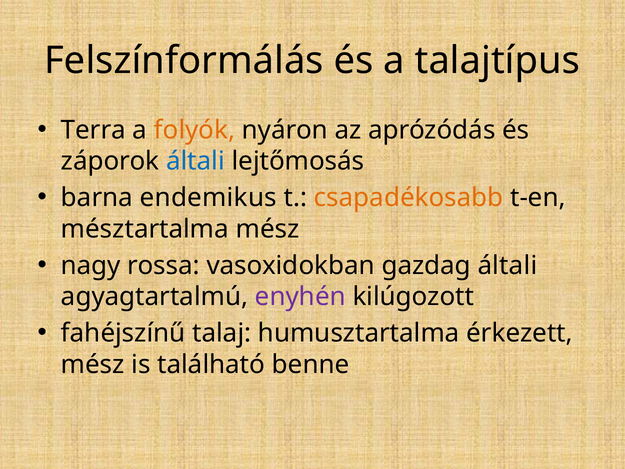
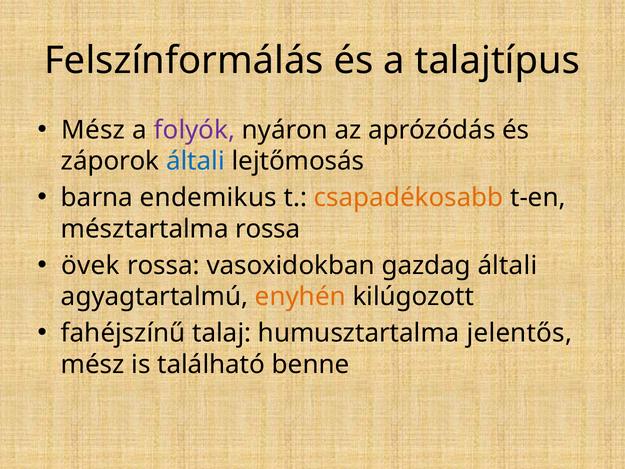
Terra: Terra -> Mész (93, 130)
folyók colour: orange -> purple (194, 130)
mésztartalma mész: mész -> rossa (268, 229)
nagy: nagy -> övek (91, 265)
enyhén colour: purple -> orange (300, 297)
érkezett: érkezett -> jelentős (519, 333)
